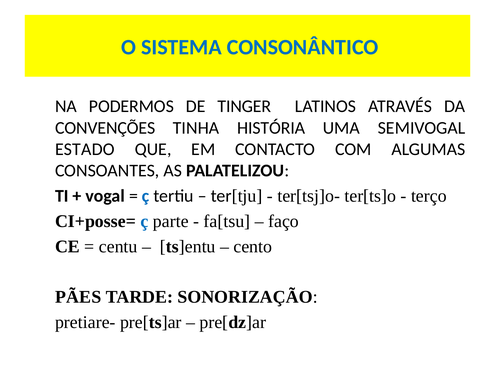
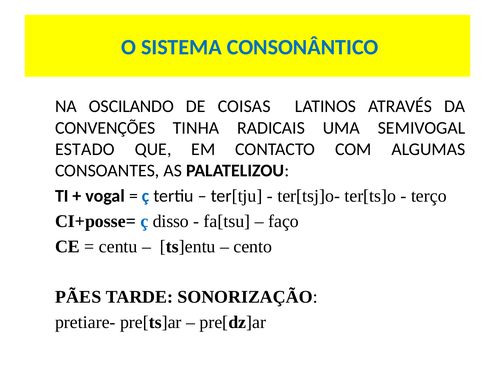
PODERMOS: PODERMOS -> OSCILANDO (131, 107)
TINGER: TINGER -> COISAS (244, 107)
HISTÓRIA: HISTÓRIA -> RADICAIS (271, 128)
parte: parte -> disso (171, 221)
